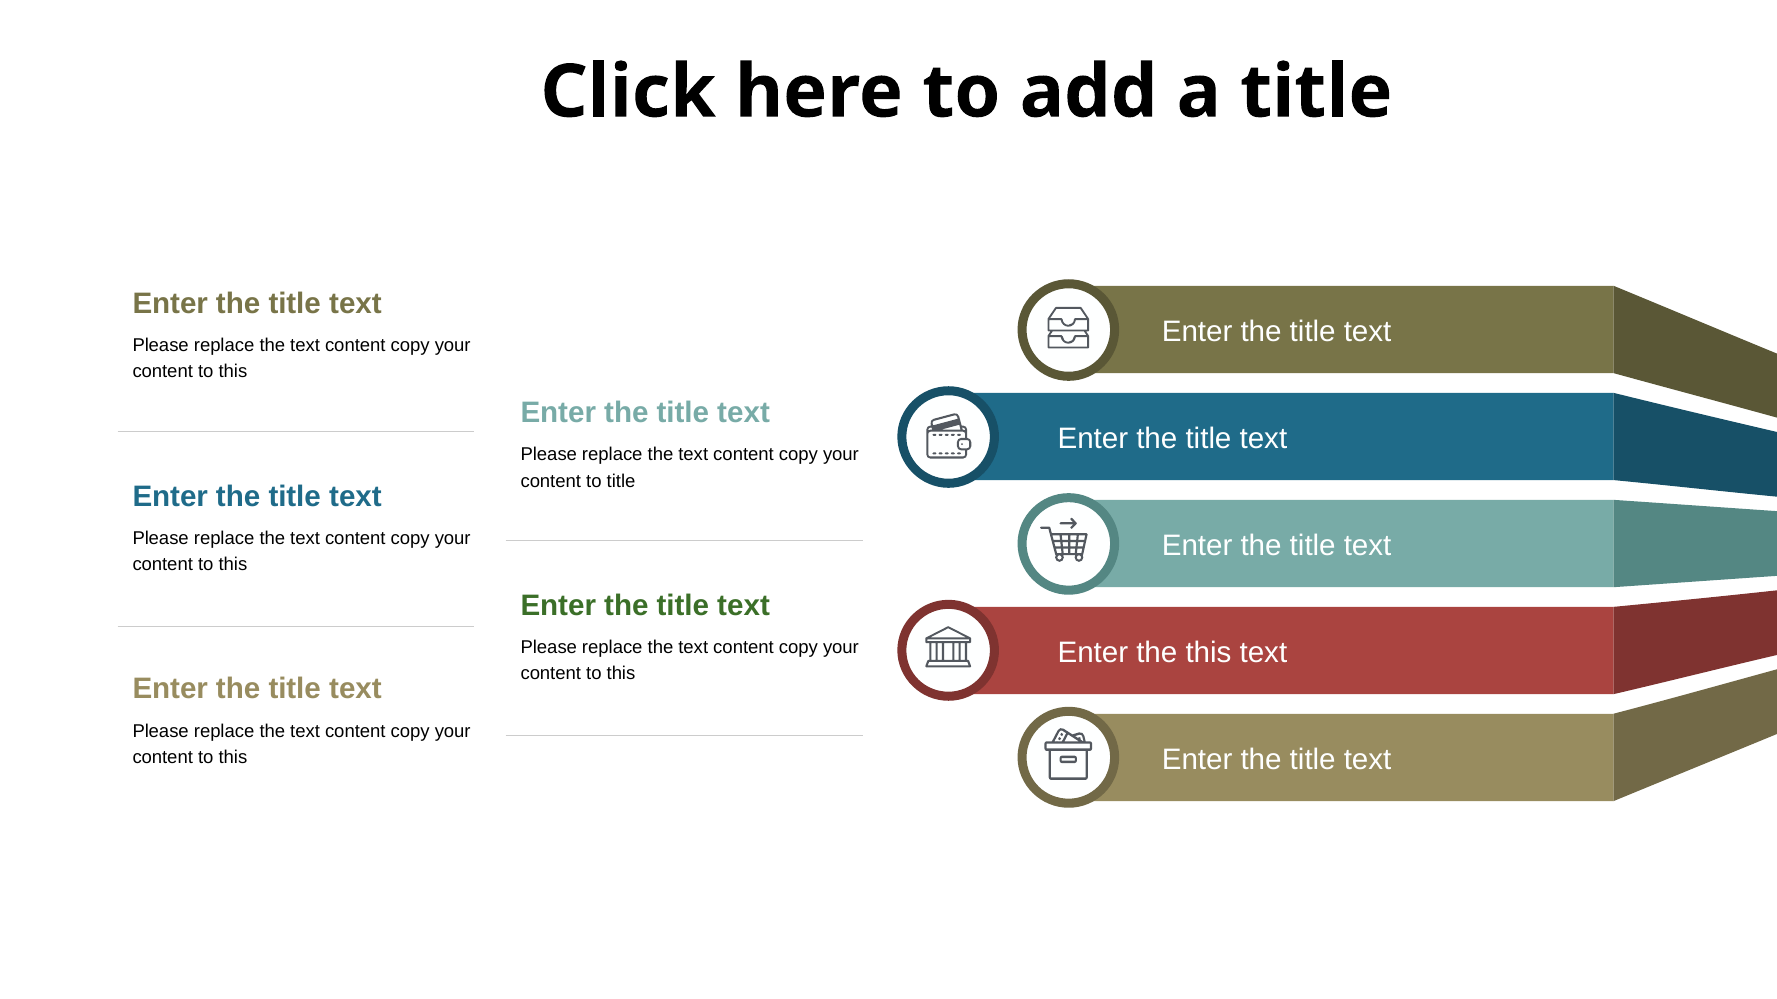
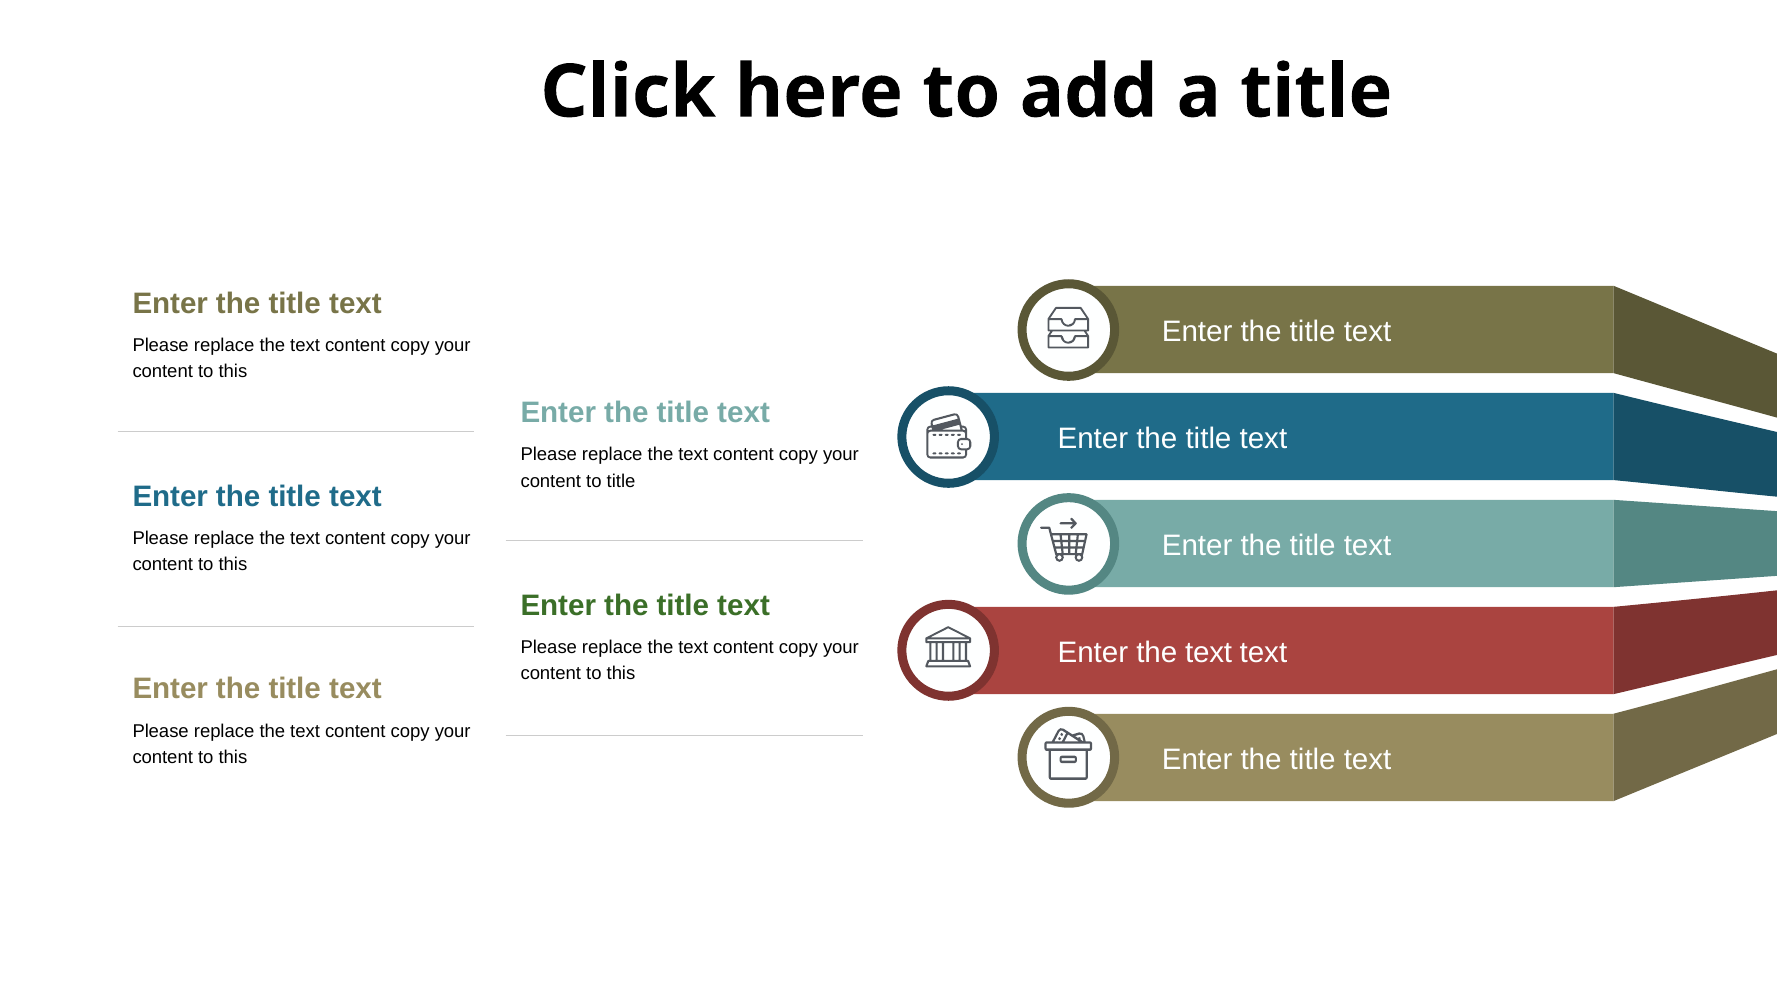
Enter the this: this -> text (1209, 653)
